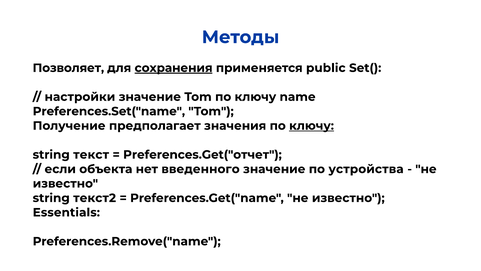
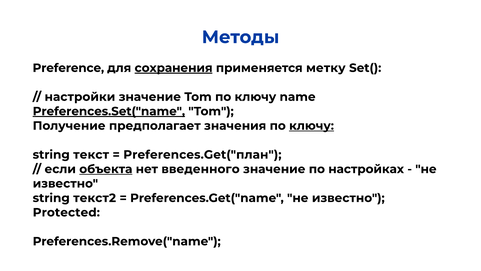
Позволяет: Позволяет -> Preference (68, 68)
public: public -> метку (326, 68)
Preferences.Set("name underline: none -> present (109, 111)
Preferences.Get("отчет: Preferences.Get("отчет -> Preferences.Get("план (202, 154)
объекта underline: none -> present (106, 169)
устройства: устройства -> настройках (366, 169)
Essentials: Essentials -> Protected (66, 212)
